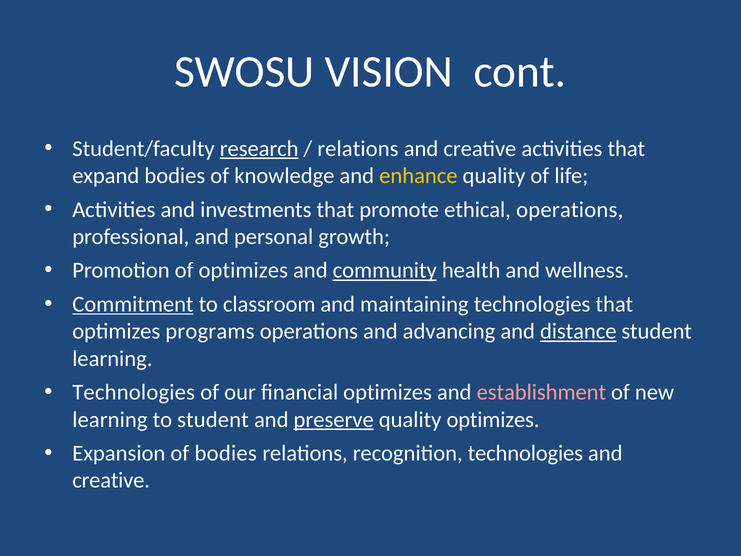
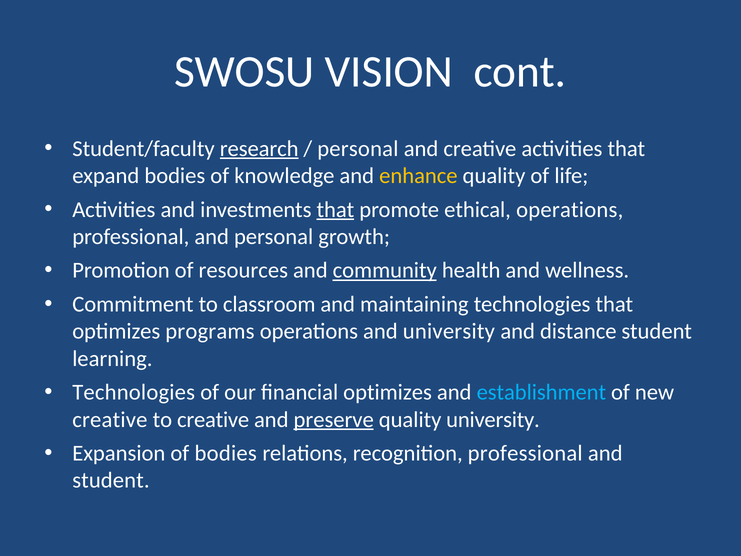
relations: relations -> personal (358, 149)
that underline: none -> present (335, 209)
of optimizes: optimizes -> resources (243, 270)
Commitment underline: present -> none (133, 304)
and advancing: advancing -> university (449, 331)
distance underline: present -> none (578, 331)
establishment colour: pink -> light blue (541, 392)
learning: learning -> creative (110, 419)
to student: student -> creative (213, 419)
quality optimizes: optimizes -> university (493, 419)
recognition technologies: technologies -> professional (525, 453)
creative: creative -> student (111, 480)
